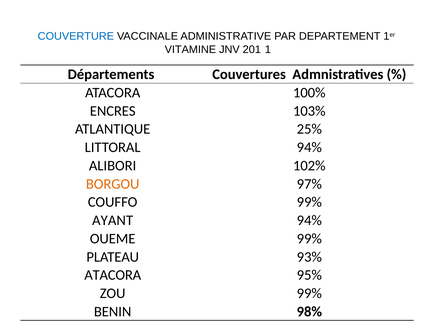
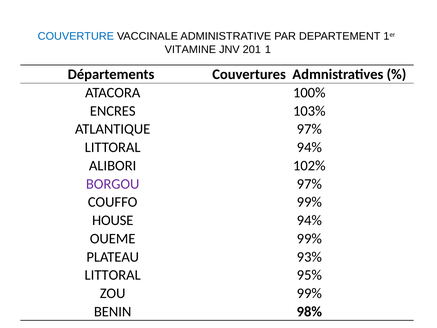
ATLANTIQUE 25%: 25% -> 97% (309, 129)
BORGOU colour: orange -> purple (113, 184)
AYANT: AYANT -> HOUSE (113, 220)
ATACORA: ATACORA -> LITTORAL (113, 275)
